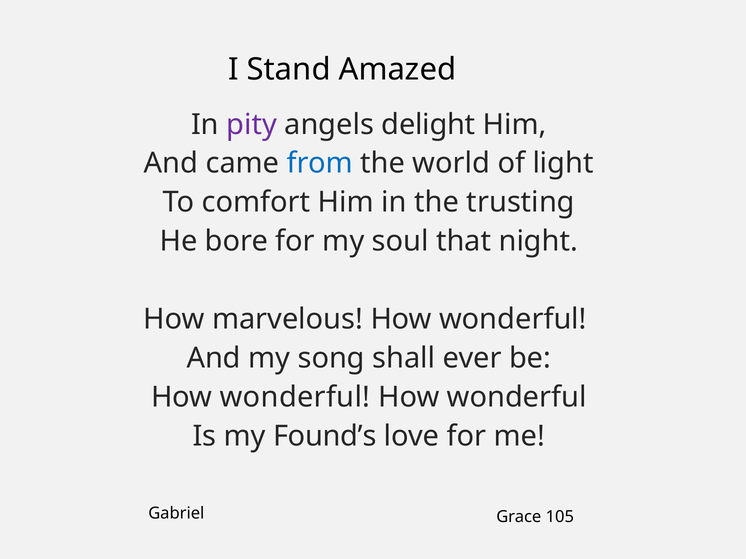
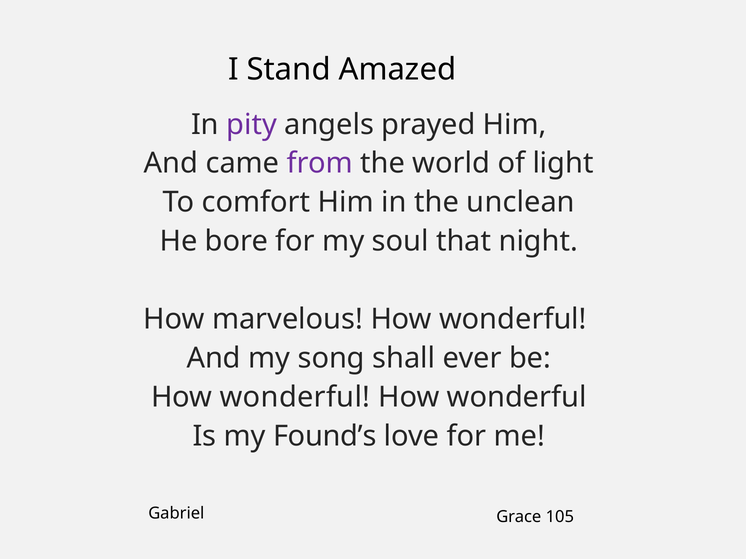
delight: delight -> prayed (428, 125)
from colour: blue -> purple (320, 164)
trusting: trusting -> unclean (521, 203)
